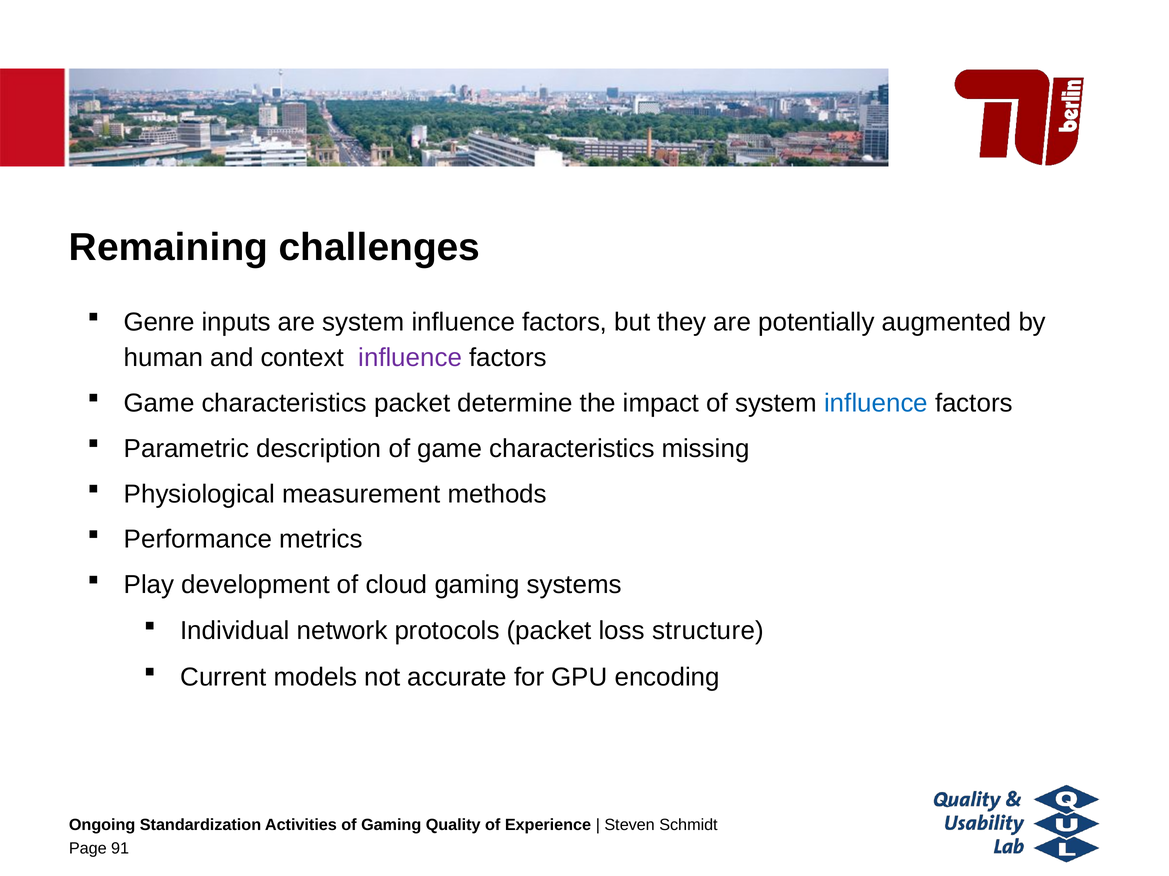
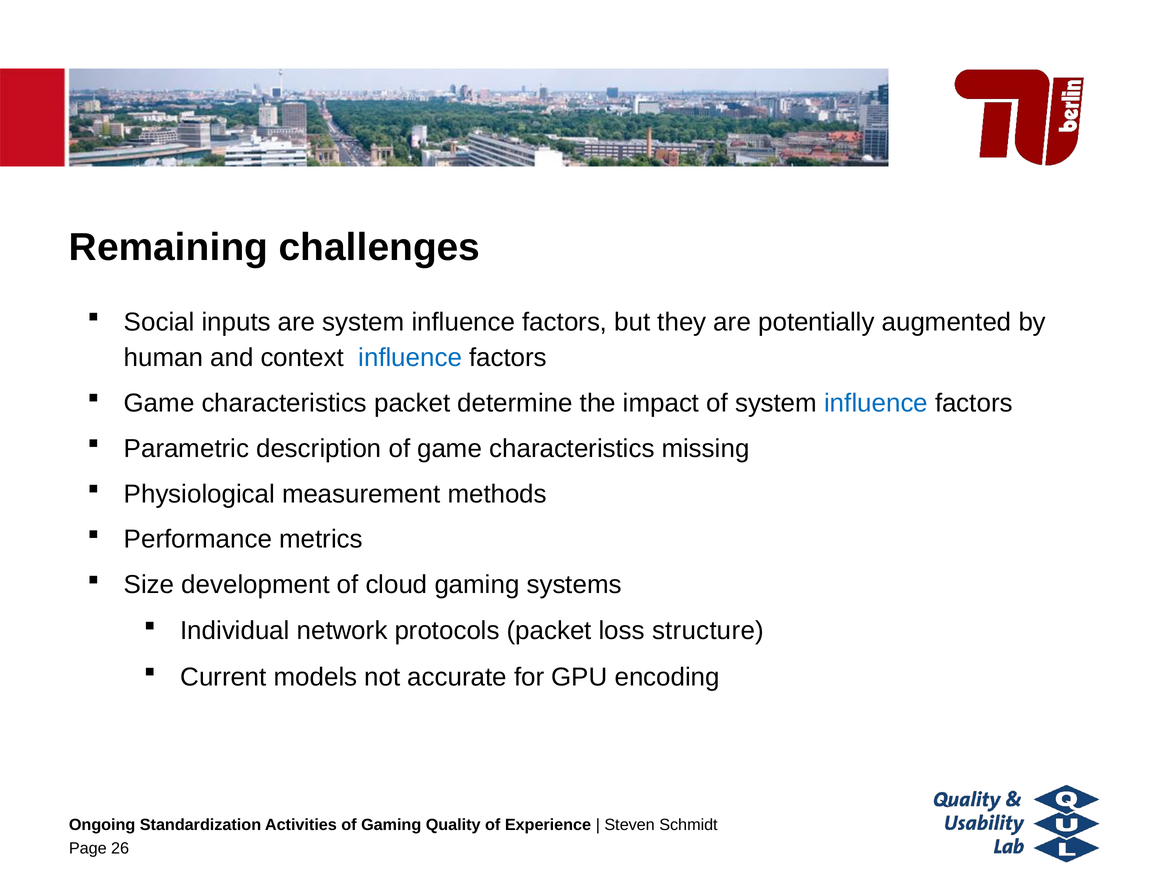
Genre: Genre -> Social (159, 322)
influence colour: purple -> blue (410, 358)
Play: Play -> Size (149, 585)
91: 91 -> 26 (120, 849)
